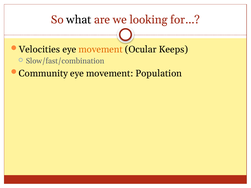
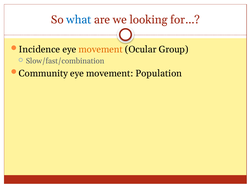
what colour: black -> blue (79, 20)
Velocities: Velocities -> Incidence (39, 49)
Keeps: Keeps -> Group (174, 49)
